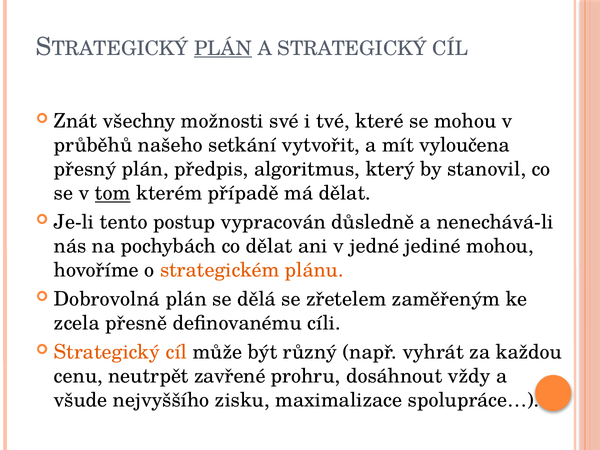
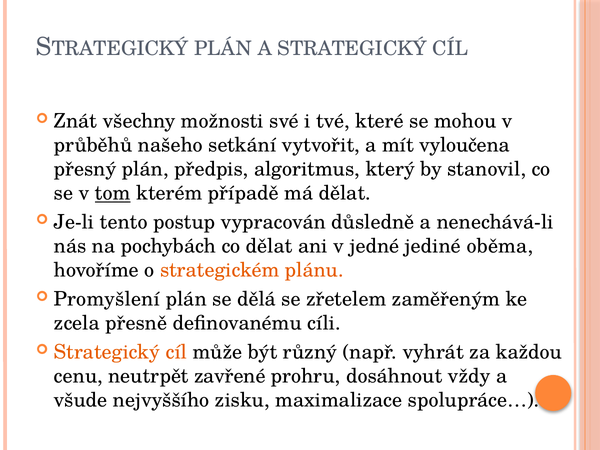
PLÁN underline: present -> none (223, 48)
jediné mohou: mohou -> oběma (500, 246)
Dobrovolná: Dobrovolná -> Promyšlení (107, 299)
